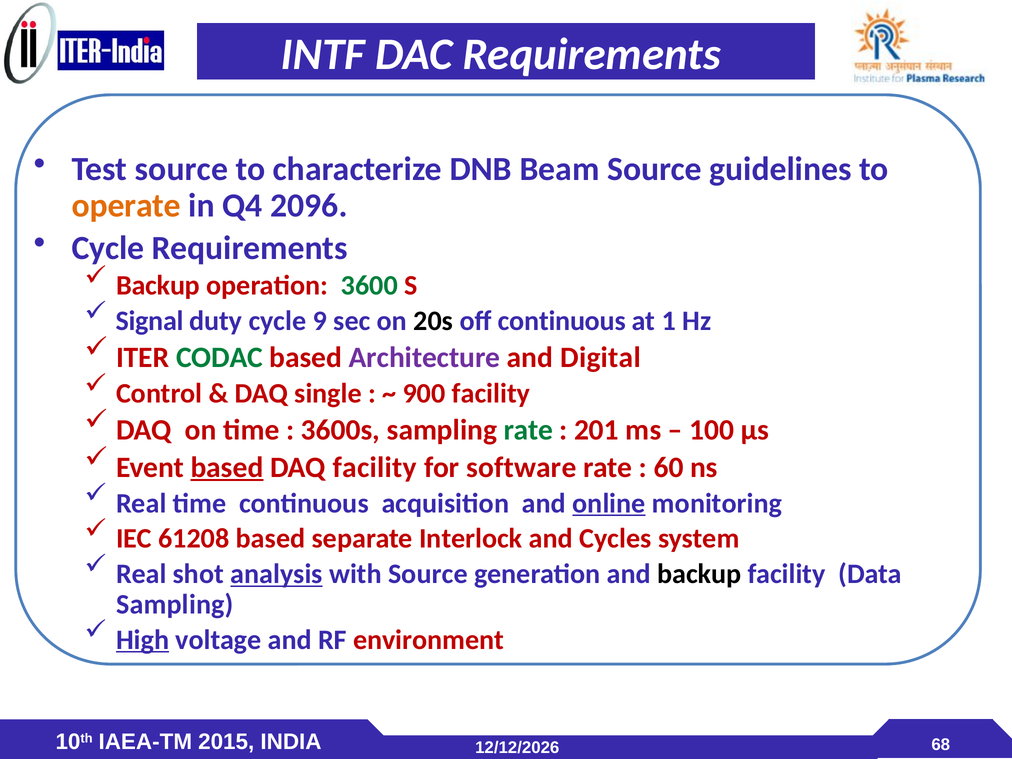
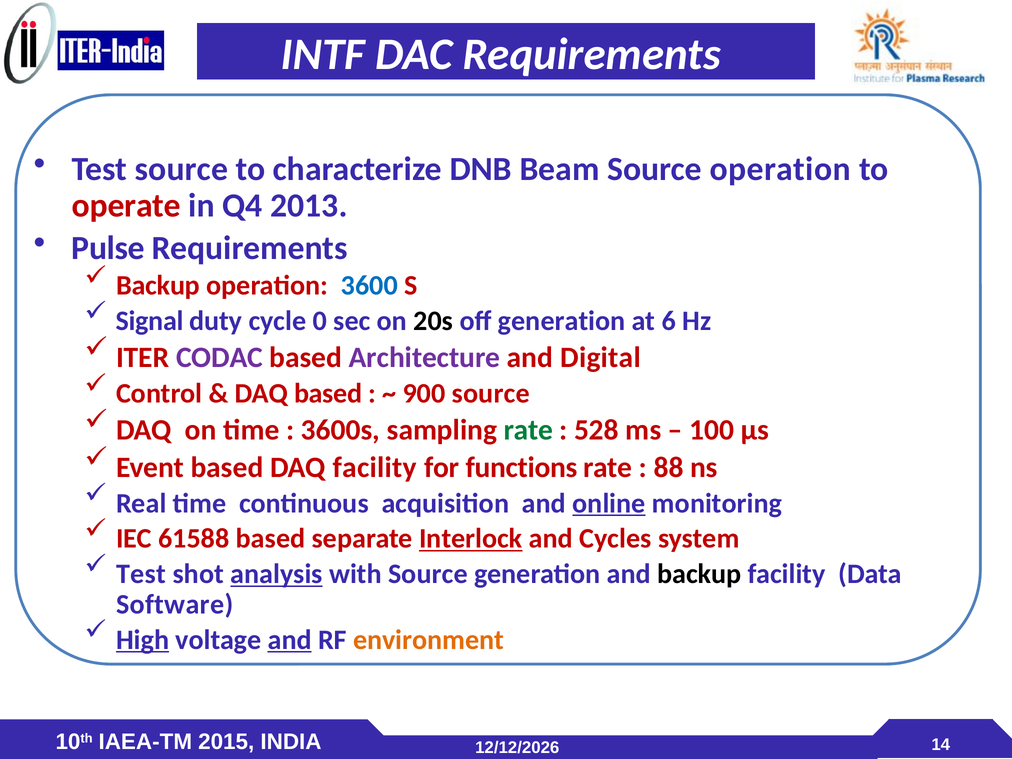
Source guidelines: guidelines -> operation (780, 169)
operate colour: orange -> red (126, 205)
2096: 2096 -> 2013 (309, 205)
Cycle: Cycle -> Pulse (108, 248)
3600 colour: green -> blue (369, 286)
9: 9 -> 0 (320, 321)
off continuous: continuous -> generation (562, 321)
1: 1 -> 6 (669, 321)
CODAC colour: green -> purple (219, 358)
DAQ single: single -> based (328, 394)
900 facility: facility -> source (491, 394)
201: 201 -> 528 (596, 430)
based underline: present -> none (227, 467)
software: software -> functions (522, 467)
60: 60 -> 88 (668, 467)
61208: 61208 -> 61588 (194, 539)
Interlock underline: none -> present (471, 539)
Real: Real -> Test (141, 574)
Sampling: Sampling -> Software (175, 604)
and underline: none -> present (290, 640)
environment colour: red -> orange (429, 640)
68: 68 -> 14 (941, 745)
